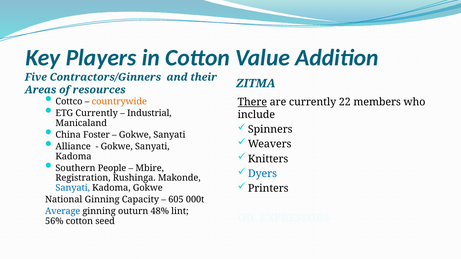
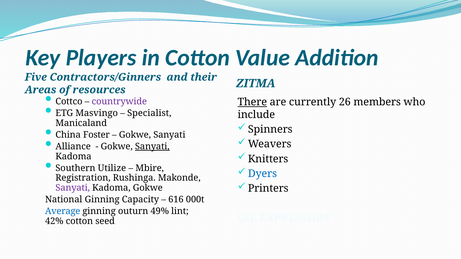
countrywide colour: orange -> purple (119, 102)
22: 22 -> 26 (345, 102)
ETG Currently: Currently -> Masvingo (97, 113)
Industrial: Industrial -> Specialist (149, 113)
Sanyati underline: none -> present (152, 147)
People: People -> Utilize (112, 168)
Sanyati colour: blue -> purple (73, 188)
605: 605 -> 616 (176, 200)
48%: 48% -> 49% (160, 211)
56%: 56% -> 42% (54, 221)
